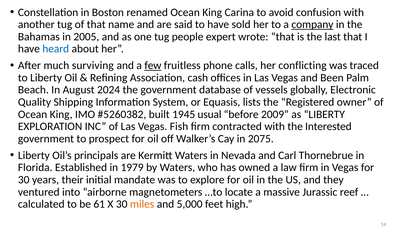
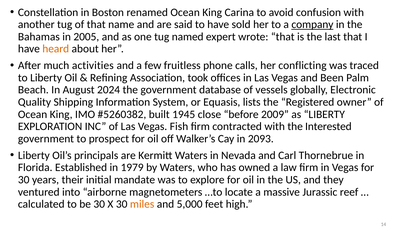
people: people -> named (188, 37)
heard colour: blue -> orange (56, 49)
surviving: surviving -> activities (93, 66)
few underline: present -> none (153, 66)
cash: cash -> took (198, 78)
usual: usual -> close (209, 114)
2075: 2075 -> 2093 (261, 139)
be 61: 61 -> 30 (99, 204)
